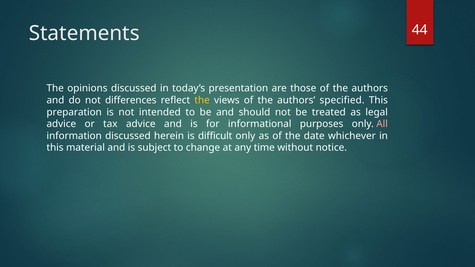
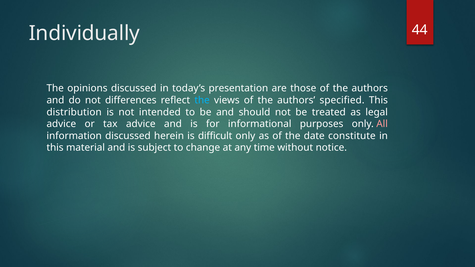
Statements: Statements -> Individually (84, 33)
the colour: yellow -> light blue (202, 100)
preparation: preparation -> distribution (74, 112)
whichever: whichever -> constitute (352, 136)
